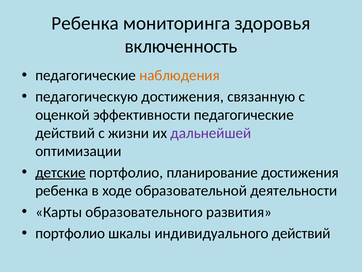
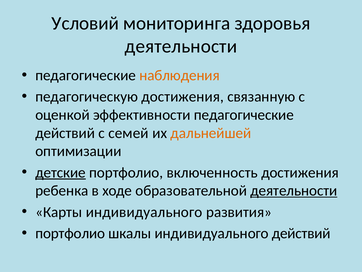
Ребенка: Ребенка -> Условий (85, 23)
включенность: включенность -> деятельности (181, 46)
жизни: жизни -> семей (128, 133)
дальнейшей colour: purple -> orange (211, 133)
планирование: планирование -> включенность (212, 172)
деятельности underline: none -> present (294, 190)
Карты образовательного: образовательного -> индивидуального (144, 212)
